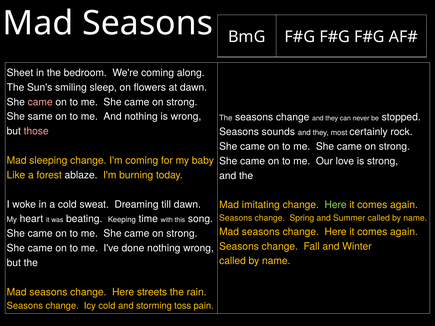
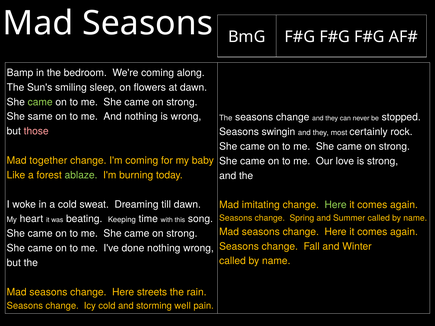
Sheet: Sheet -> Bamp (20, 73)
came colour: pink -> light green (40, 102)
sounds: sounds -> swingin (278, 132)
sleeping: sleeping -> together (48, 161)
ablaze colour: white -> light green (81, 175)
toss: toss -> well (183, 306)
